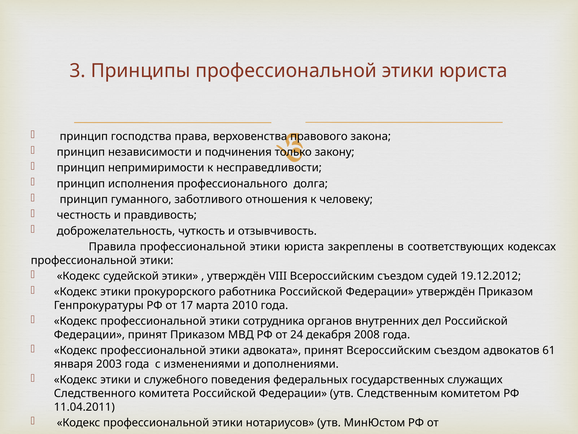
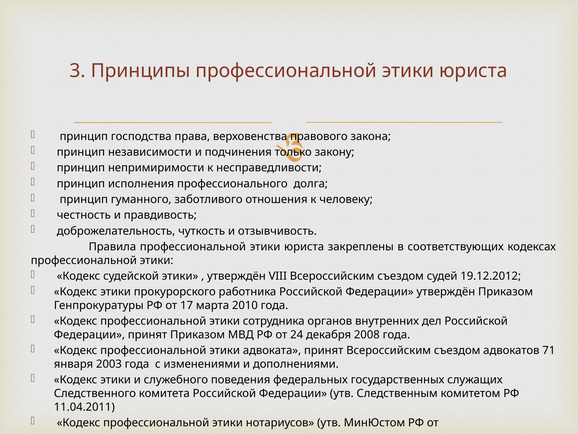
61: 61 -> 71 (549, 350)
